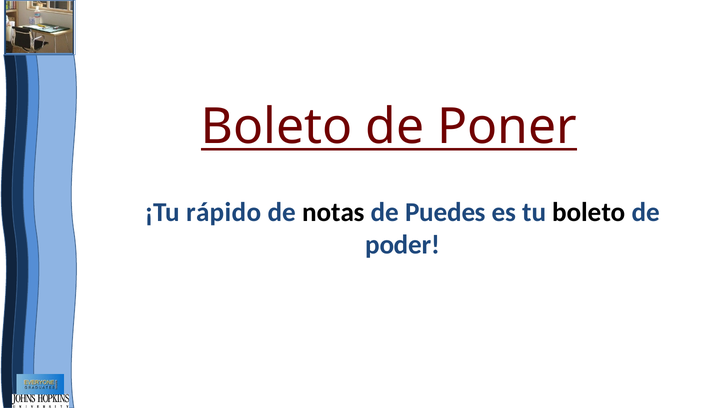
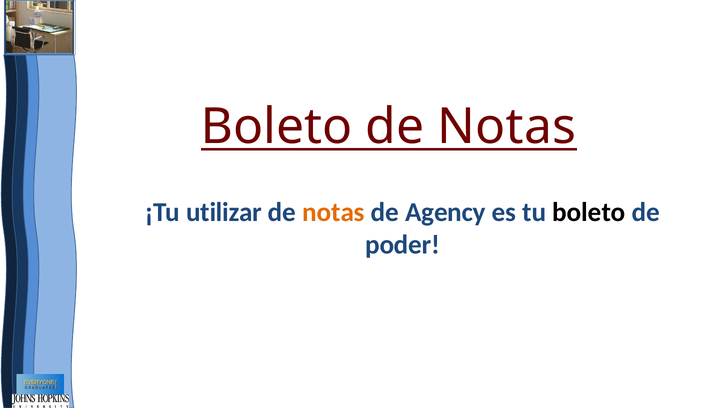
Boleto de Poner: Poner -> Notas (507, 127)
rápido: rápido -> utilizar (224, 212)
notas colour: black -> orange (334, 212)
Puedes: Puedes -> Agency (446, 212)
